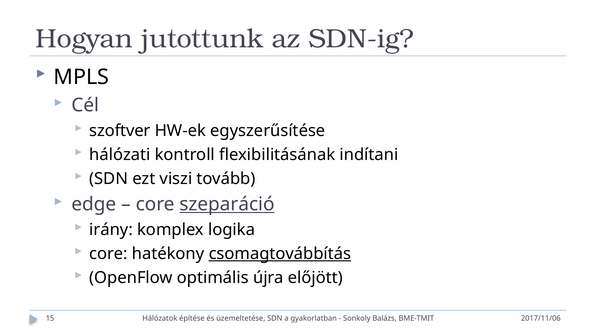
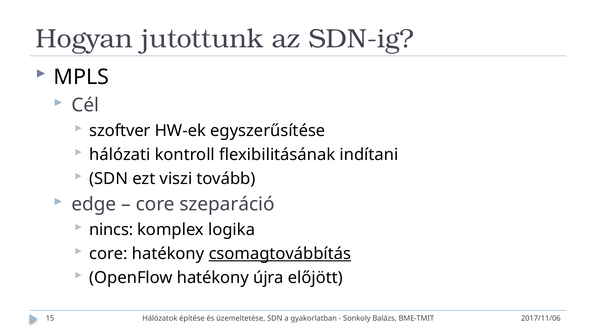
szeparáció underline: present -> none (227, 204)
irány: irány -> nincs (111, 230)
OpenFlow optimális: optimális -> hatékony (213, 278)
